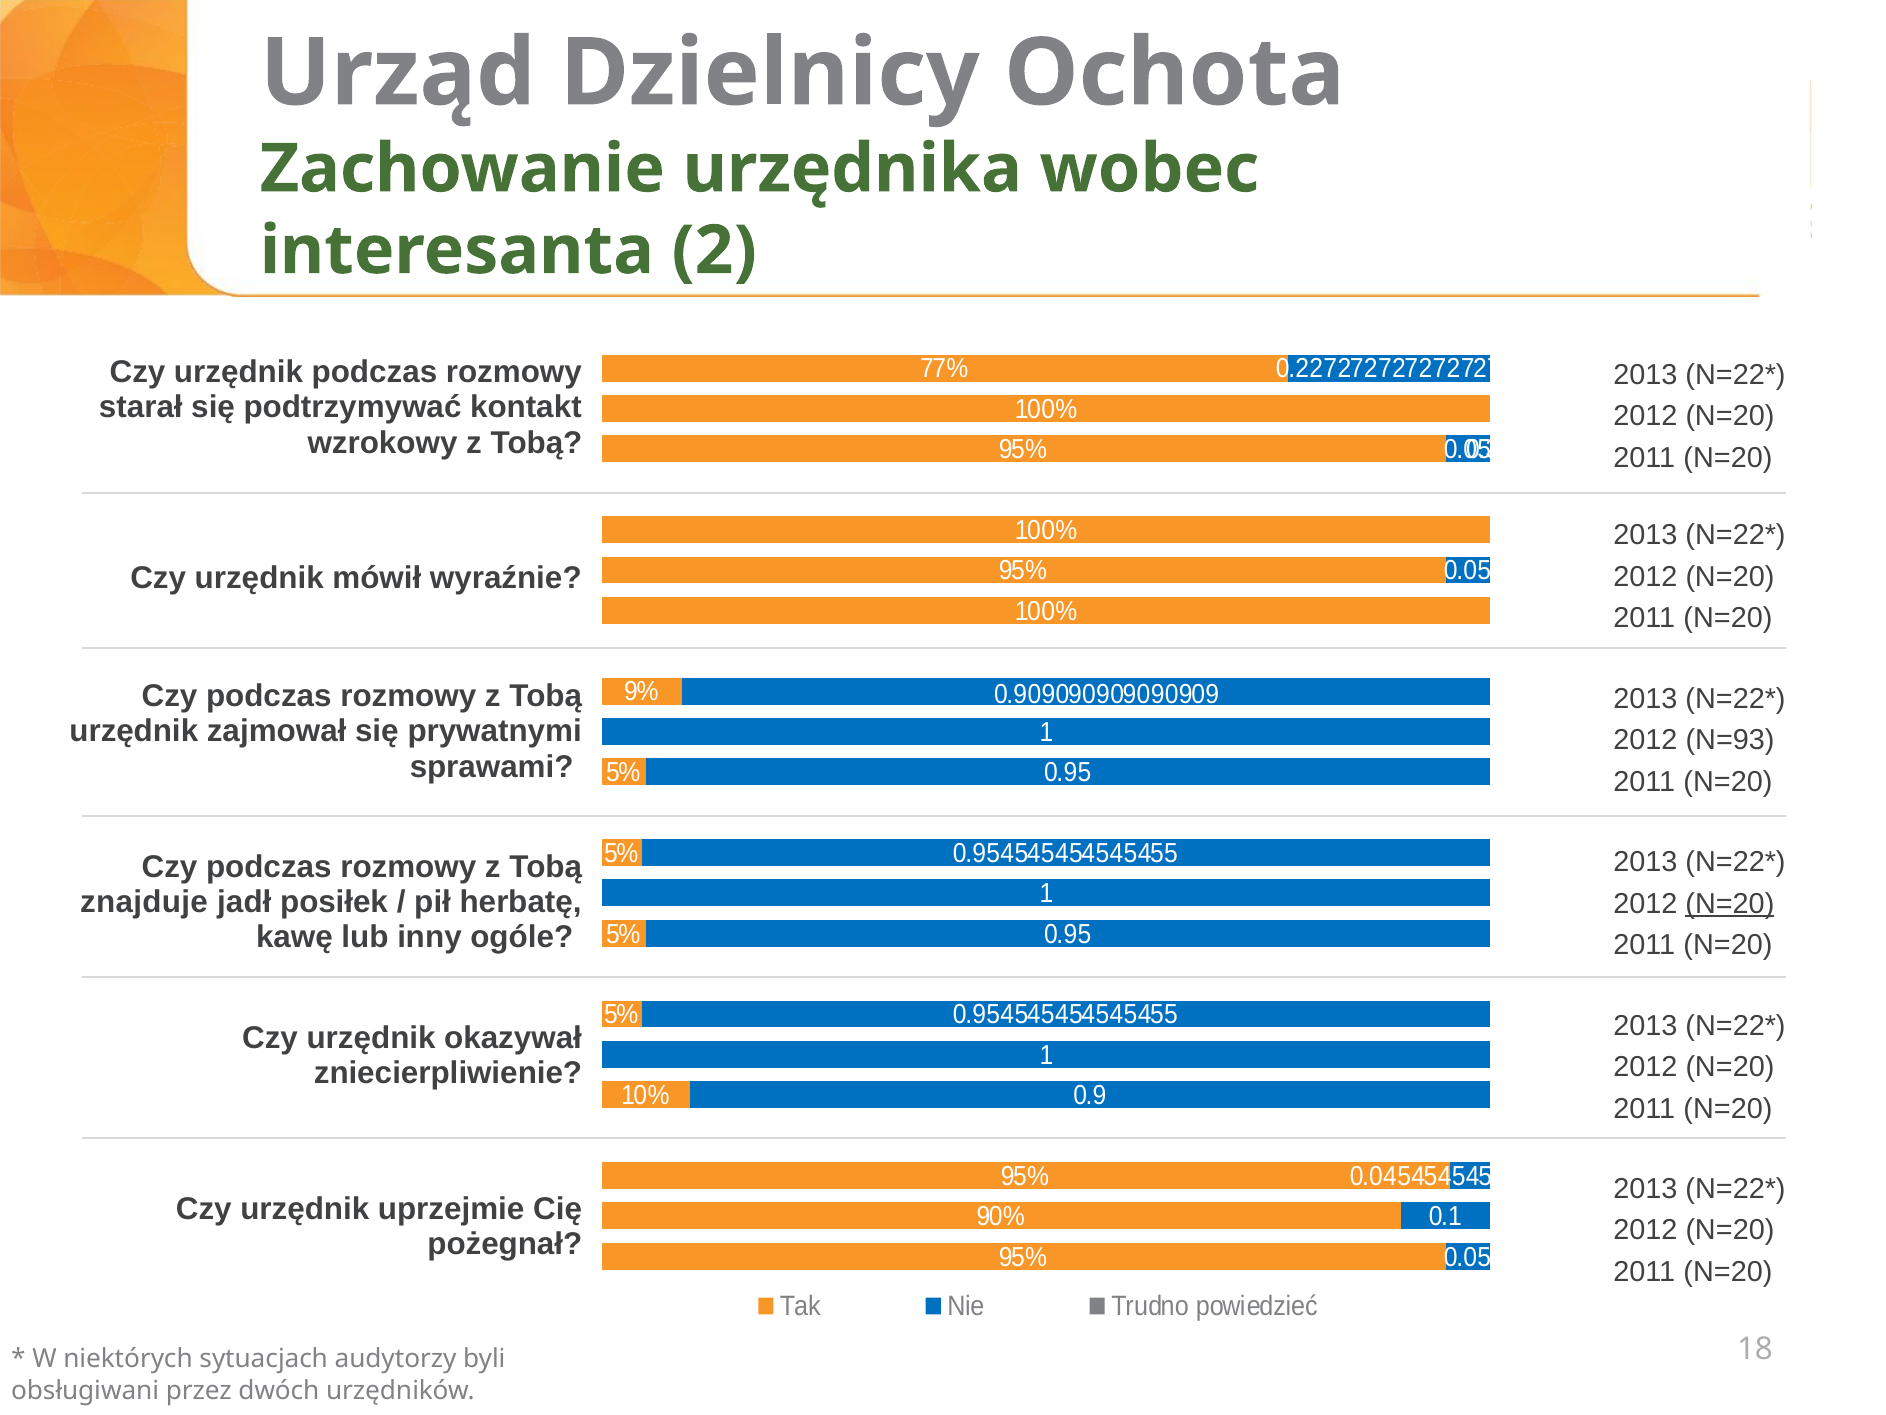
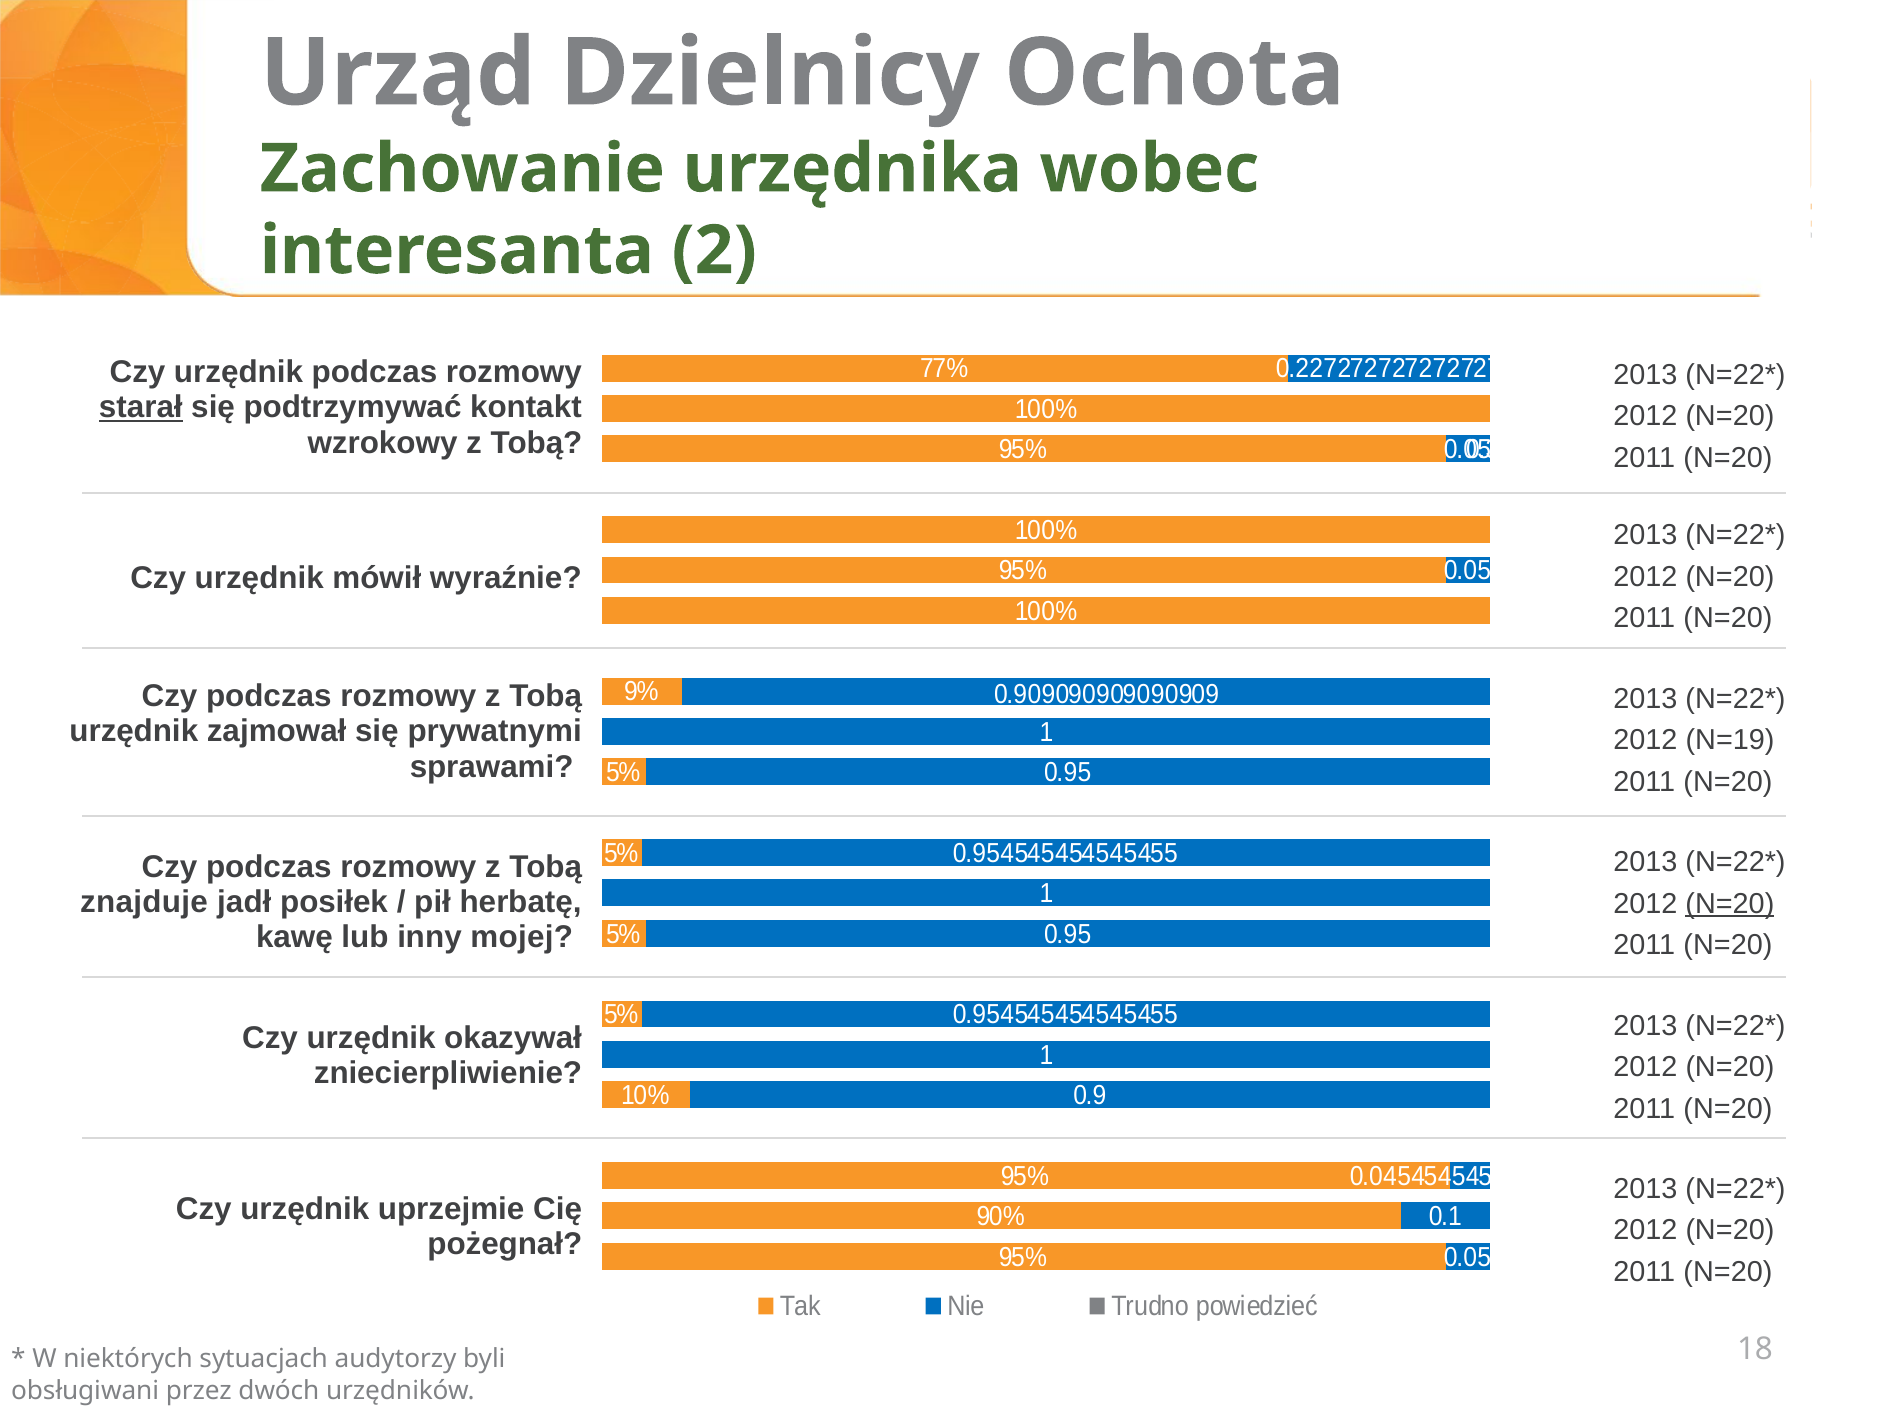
starał underline: none -> present (141, 407)
N=93: N=93 -> N=19 (1730, 740)
ogóle: ogóle -> mojej (522, 937)
